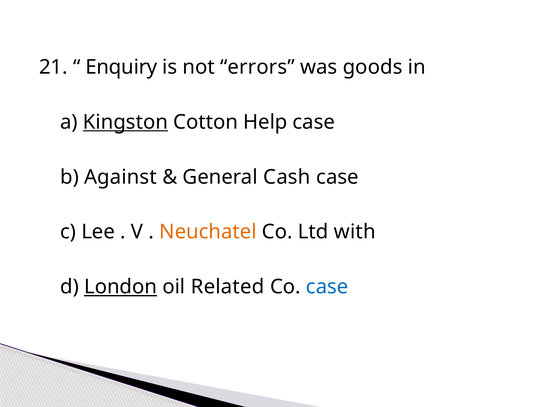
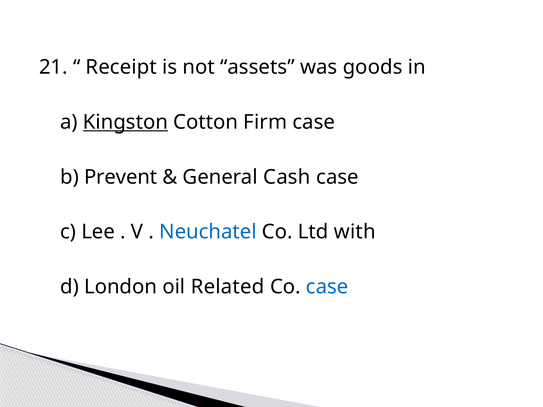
Enquiry: Enquiry -> Receipt (121, 67)
errors: errors -> assets (257, 67)
Help: Help -> Firm (265, 122)
Against: Against -> Prevent (121, 177)
Neuchatel colour: orange -> blue (208, 232)
London underline: present -> none (121, 287)
